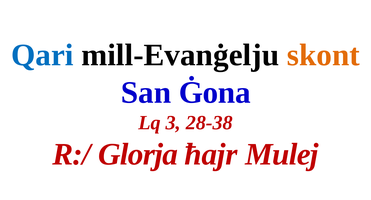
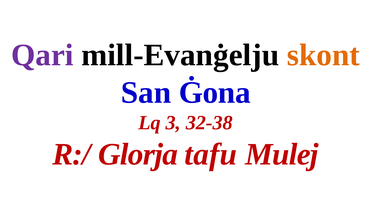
Qari colour: blue -> purple (42, 55)
28-38: 28-38 -> 32-38 (209, 122)
ħajr: ħajr -> tafu (211, 154)
